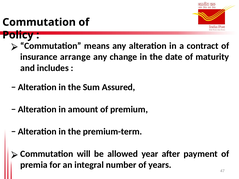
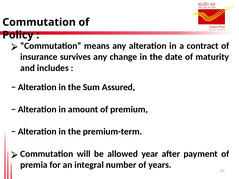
arrange: arrange -> survives (75, 57)
